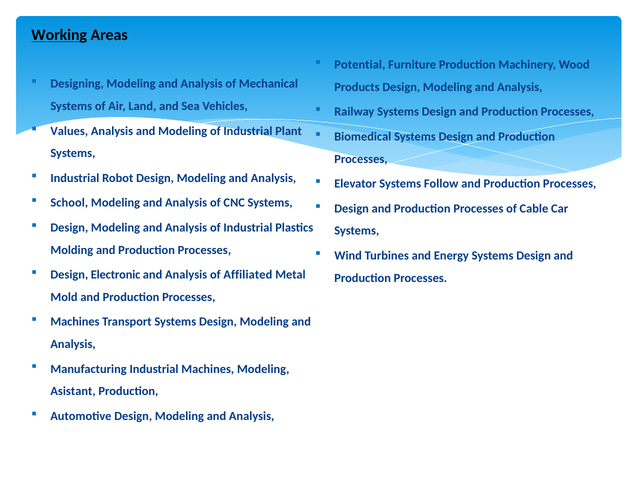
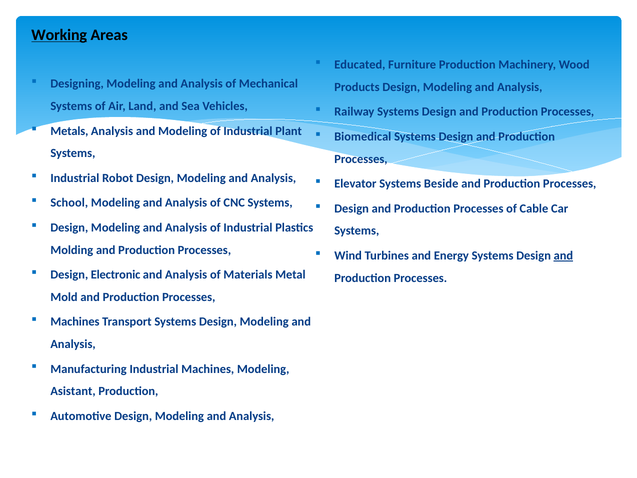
Potential: Potential -> Educated (360, 65)
Values: Values -> Metals (69, 131)
Follow: Follow -> Beside (441, 184)
and underline: none -> present (563, 255)
Affiliated: Affiliated -> Materials (248, 275)
